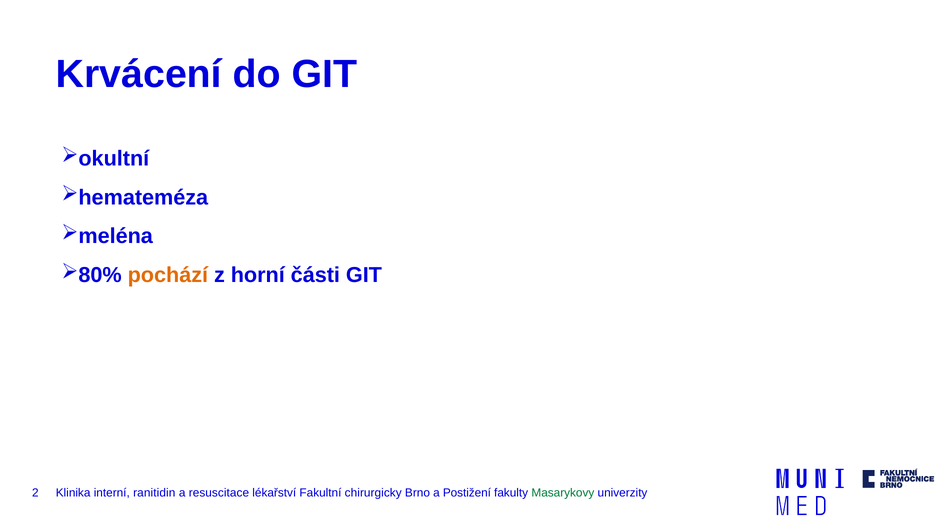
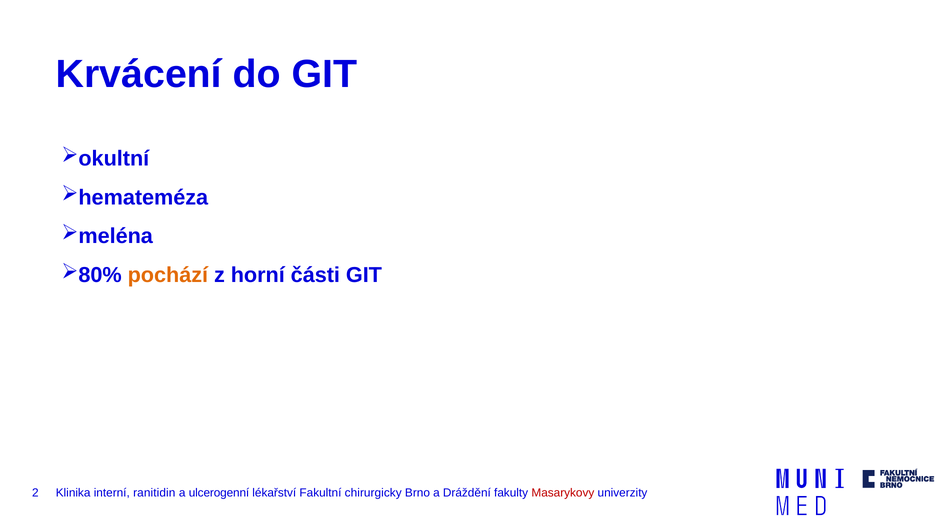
resuscitace: resuscitace -> ulcerogenní (219, 493)
Postižení: Postižení -> Dráždění (467, 493)
Masarykovy colour: green -> red (563, 493)
